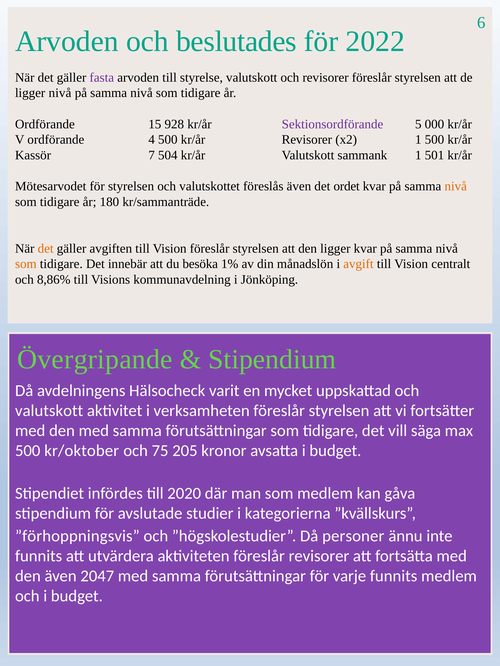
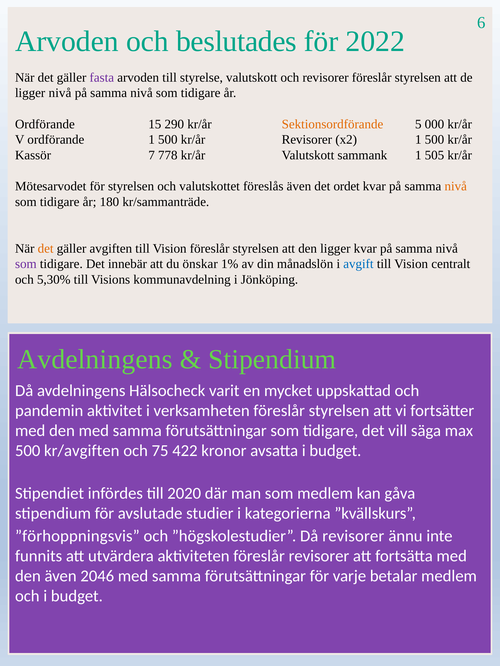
928: 928 -> 290 (174, 124)
Sektionsordförande colour: purple -> orange (333, 124)
ordförande 4: 4 -> 1 (152, 140)
504: 504 -> 778 (168, 155)
501: 501 -> 505 (434, 155)
som colour: orange -> purple (26, 264)
besöka: besöka -> önskar (200, 264)
avgift colour: orange -> blue (358, 264)
8,86%: 8,86% -> 5,30% (54, 280)
Övergripande: Övergripande -> Avdelningens (95, 360)
valutskott: valutskott -> pandemin (49, 411)
kr/oktober: kr/oktober -> kr/avgiften (82, 451)
205: 205 -> 422 (185, 451)
Då personer: personer -> revisorer (353, 536)
2047: 2047 -> 2046 (97, 576)
varje funnits: funnits -> betalar (394, 576)
